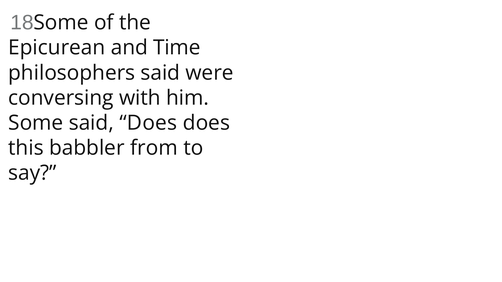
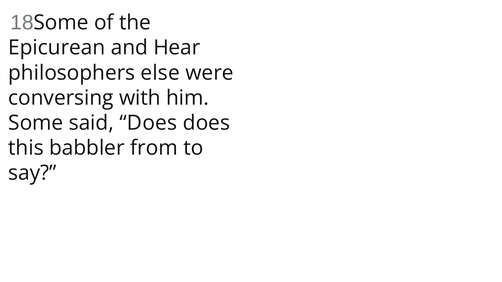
Time: Time -> Hear (177, 48)
philosophers said: said -> else (160, 73)
